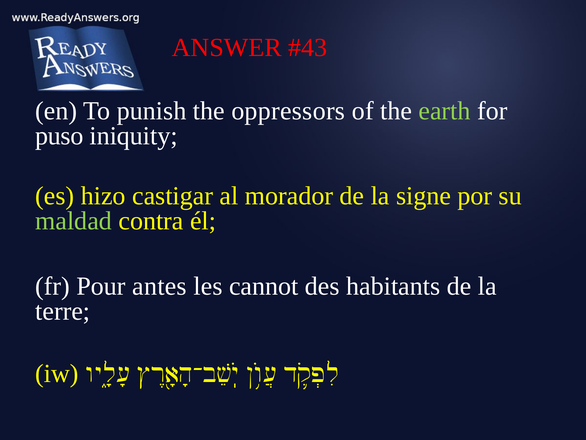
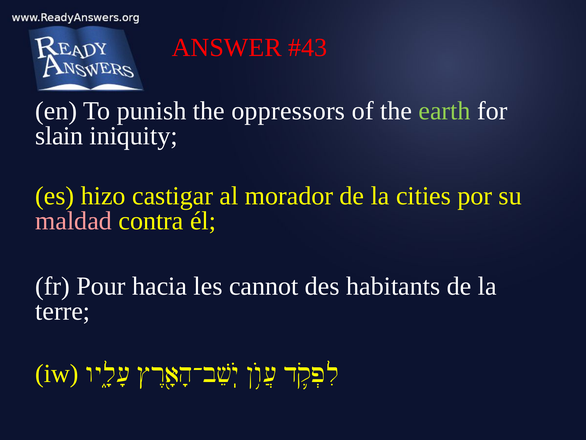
puso: puso -> slain (59, 136)
signe: signe -> cities (423, 196)
maldad colour: light green -> pink (74, 221)
antes: antes -> hacia (160, 286)
